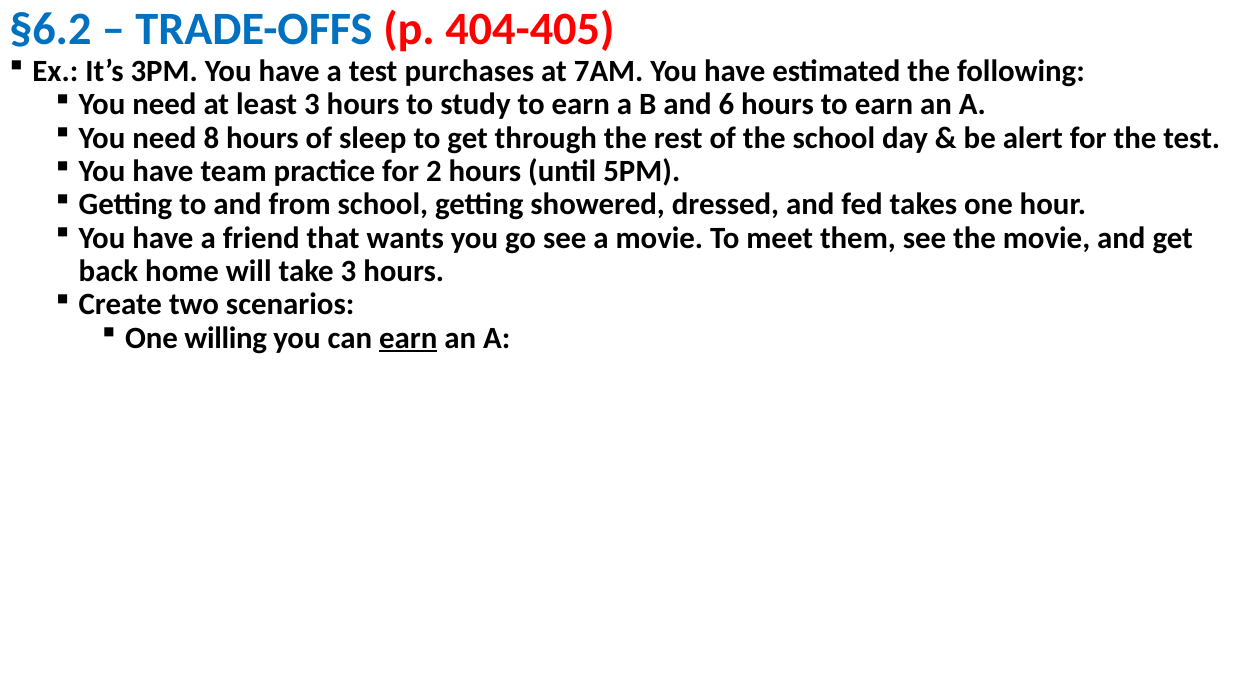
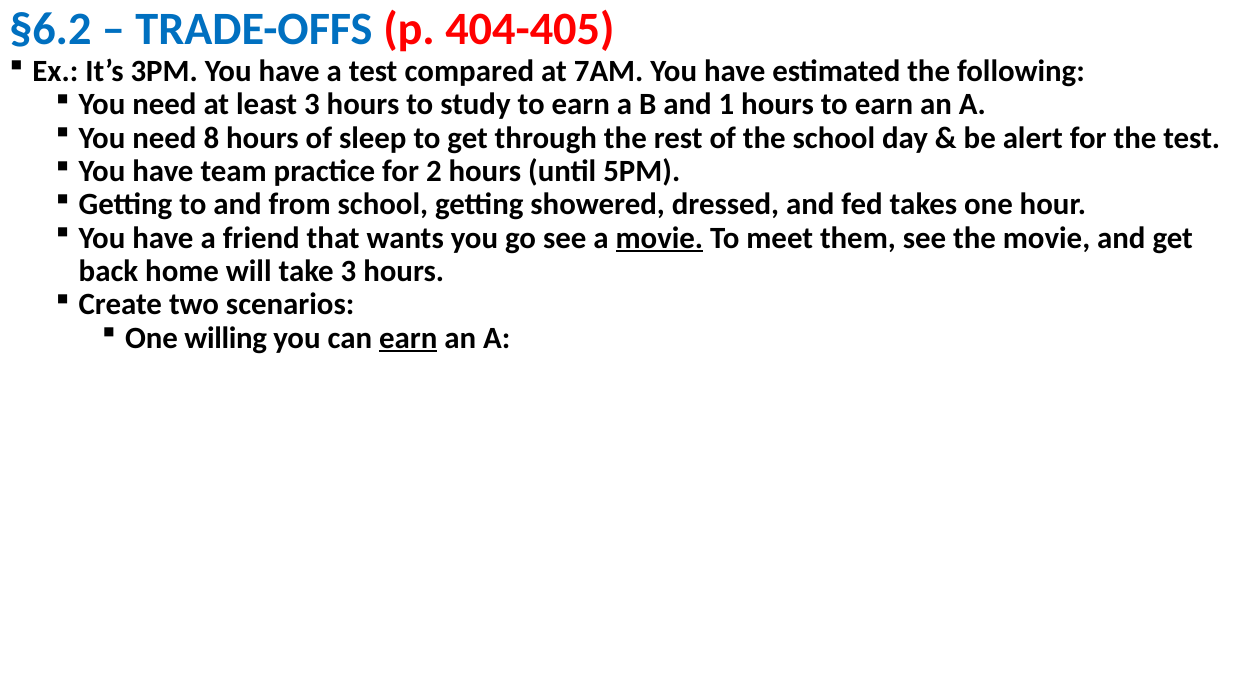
purchases: purchases -> compared (469, 71)
6: 6 -> 1 (727, 105)
movie underline: none -> present (659, 238)
